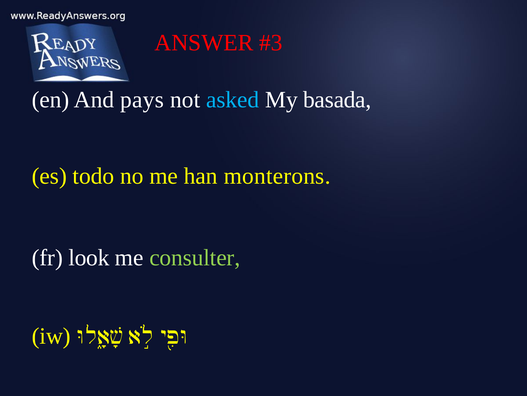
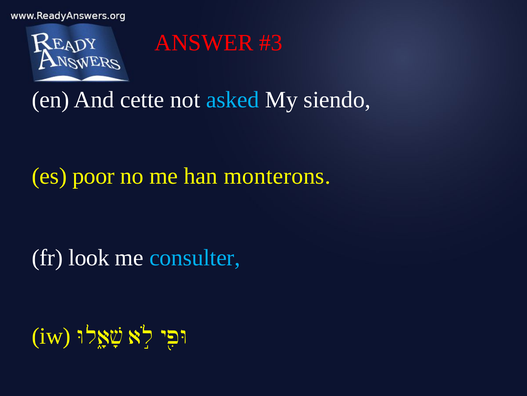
pays: pays -> cette (142, 100)
basada: basada -> siendo (337, 100)
todo: todo -> poor (94, 176)
consulter colour: light green -> light blue (195, 257)
